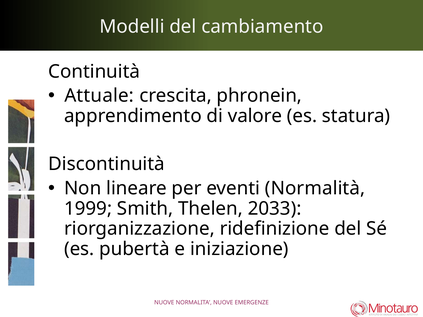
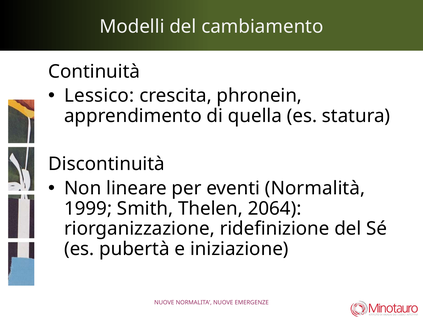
Attuale: Attuale -> Lessico (99, 96)
valore: valore -> quella (255, 116)
2033: 2033 -> 2064 (275, 209)
